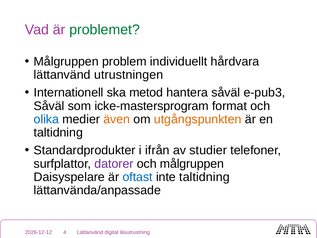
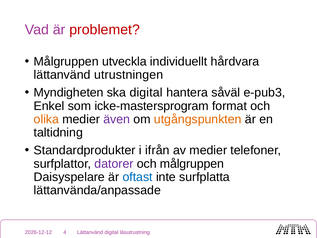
problemet colour: green -> red (105, 30)
problem: problem -> utveckla (124, 61)
Internationell: Internationell -> Myndigheten (69, 93)
ska metod: metod -> digital (146, 93)
Såväl: Såväl -> Enkel (49, 106)
olika colour: blue -> orange (46, 119)
även colour: orange -> purple (117, 119)
av studier: studier -> medier (208, 150)
inte taltidning: taltidning -> surfplatta (205, 177)
